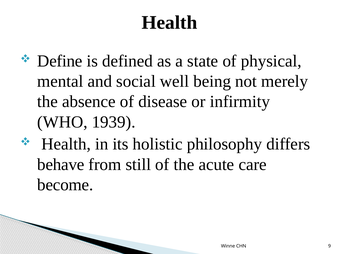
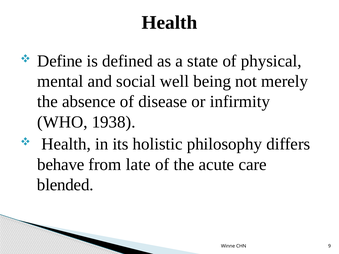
1939: 1939 -> 1938 (114, 122)
still: still -> late (138, 165)
become: become -> blended (65, 185)
